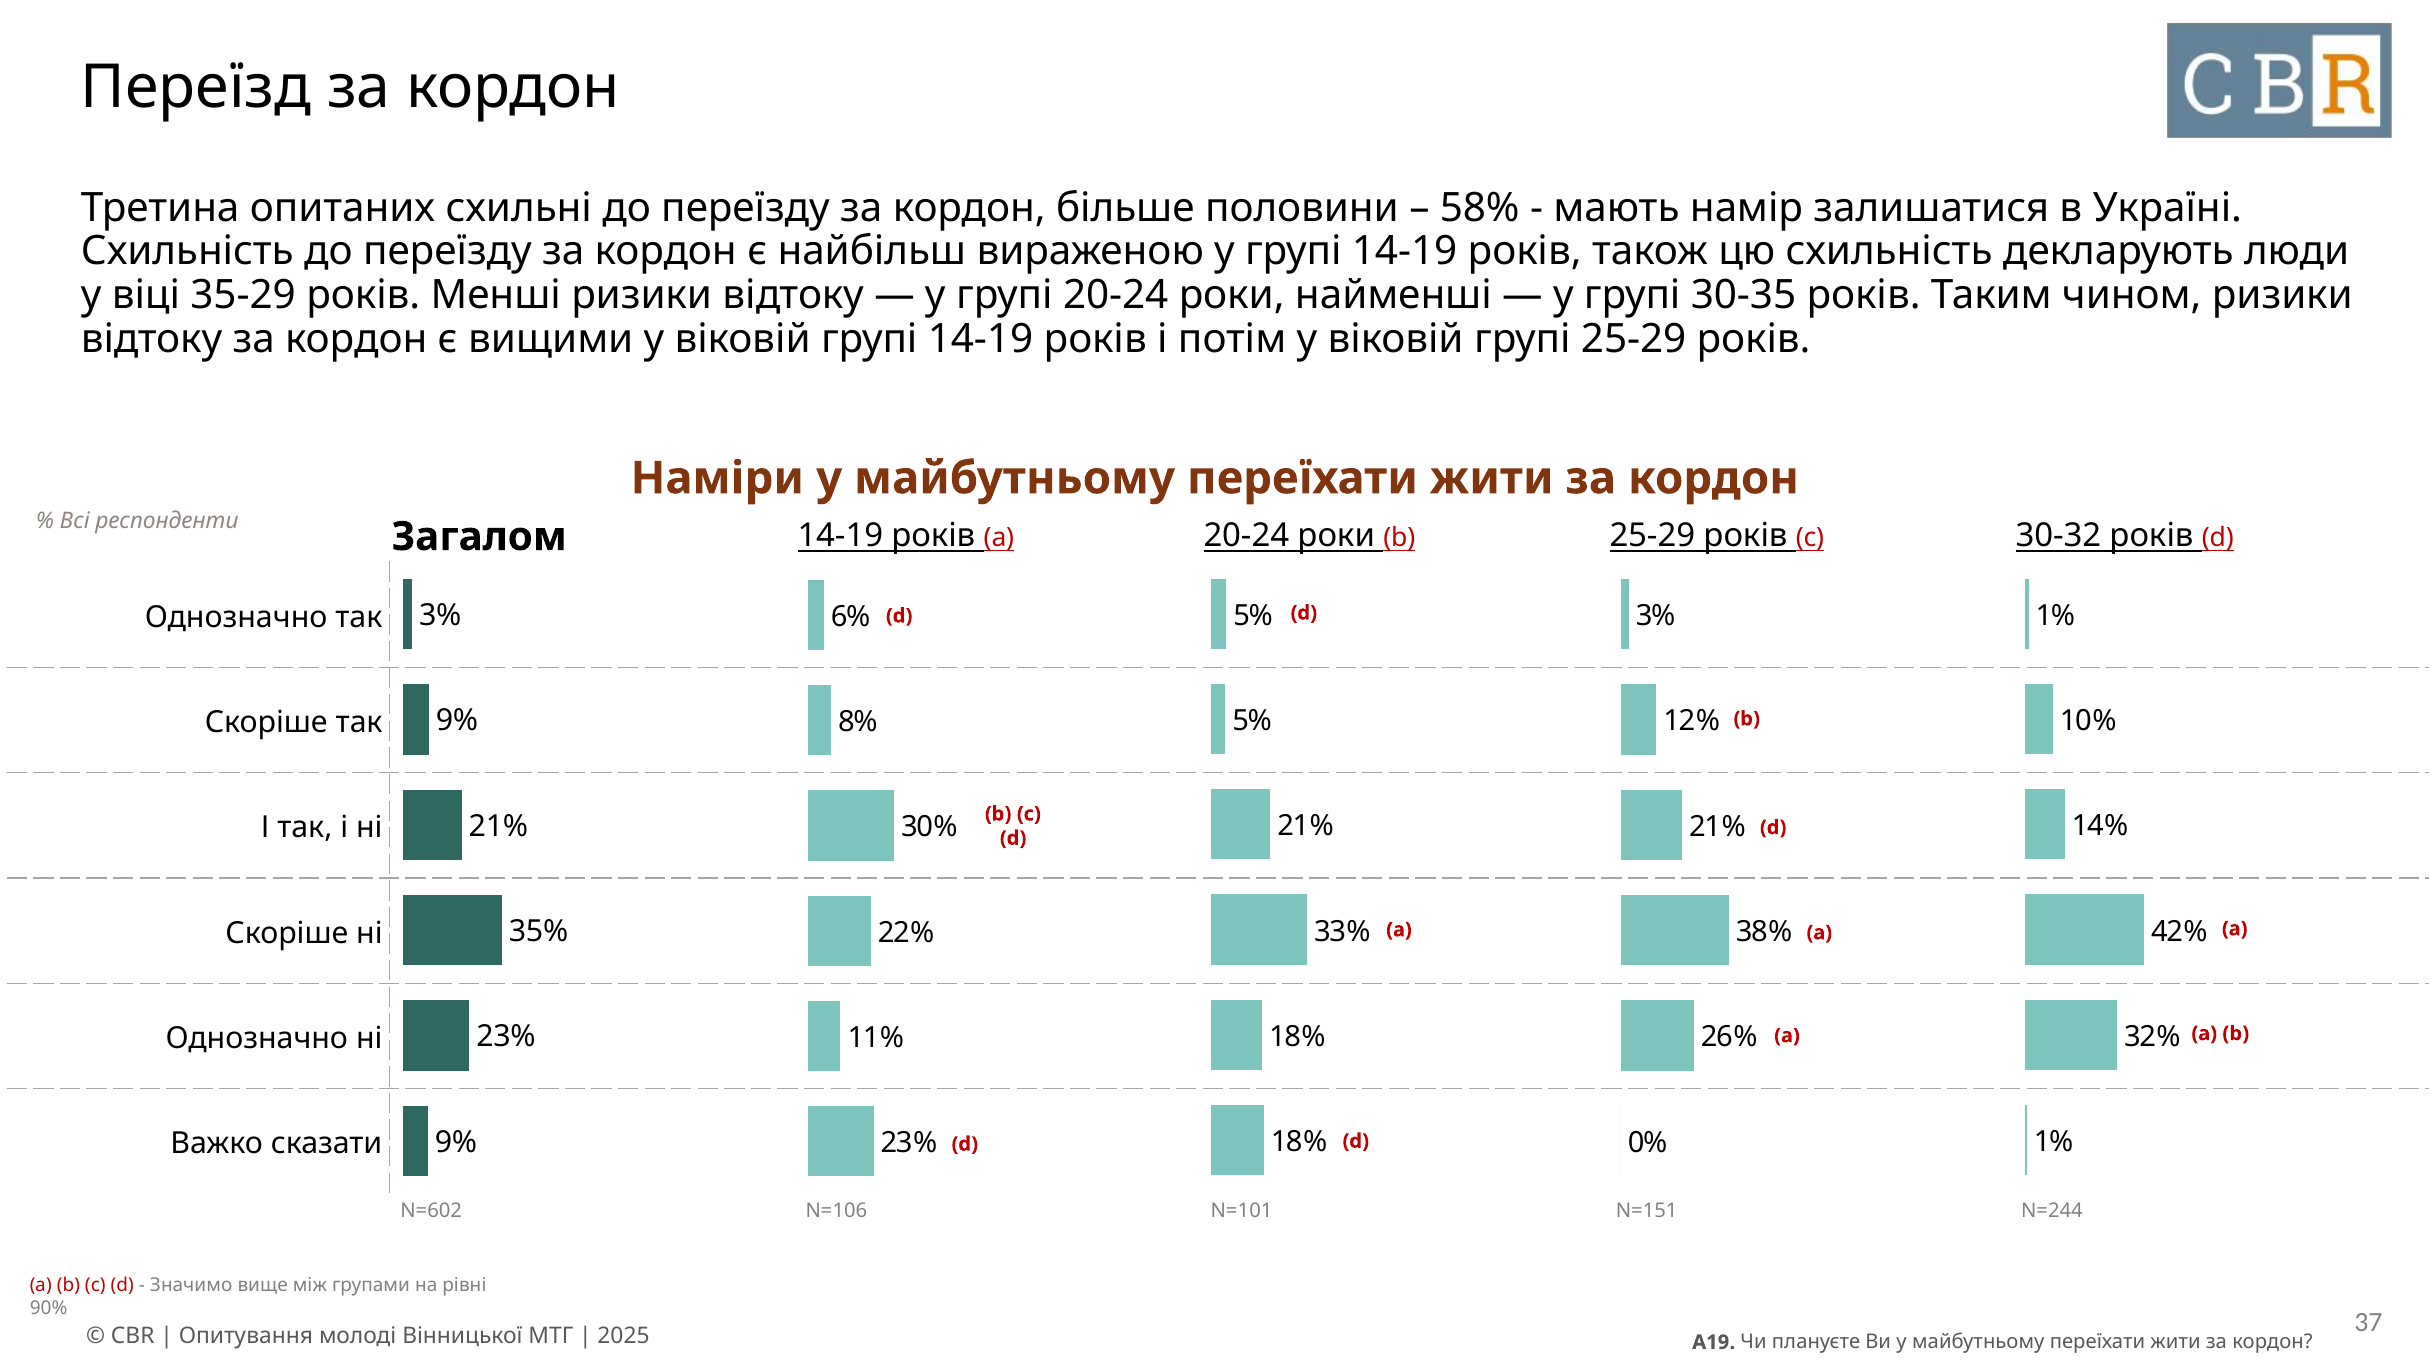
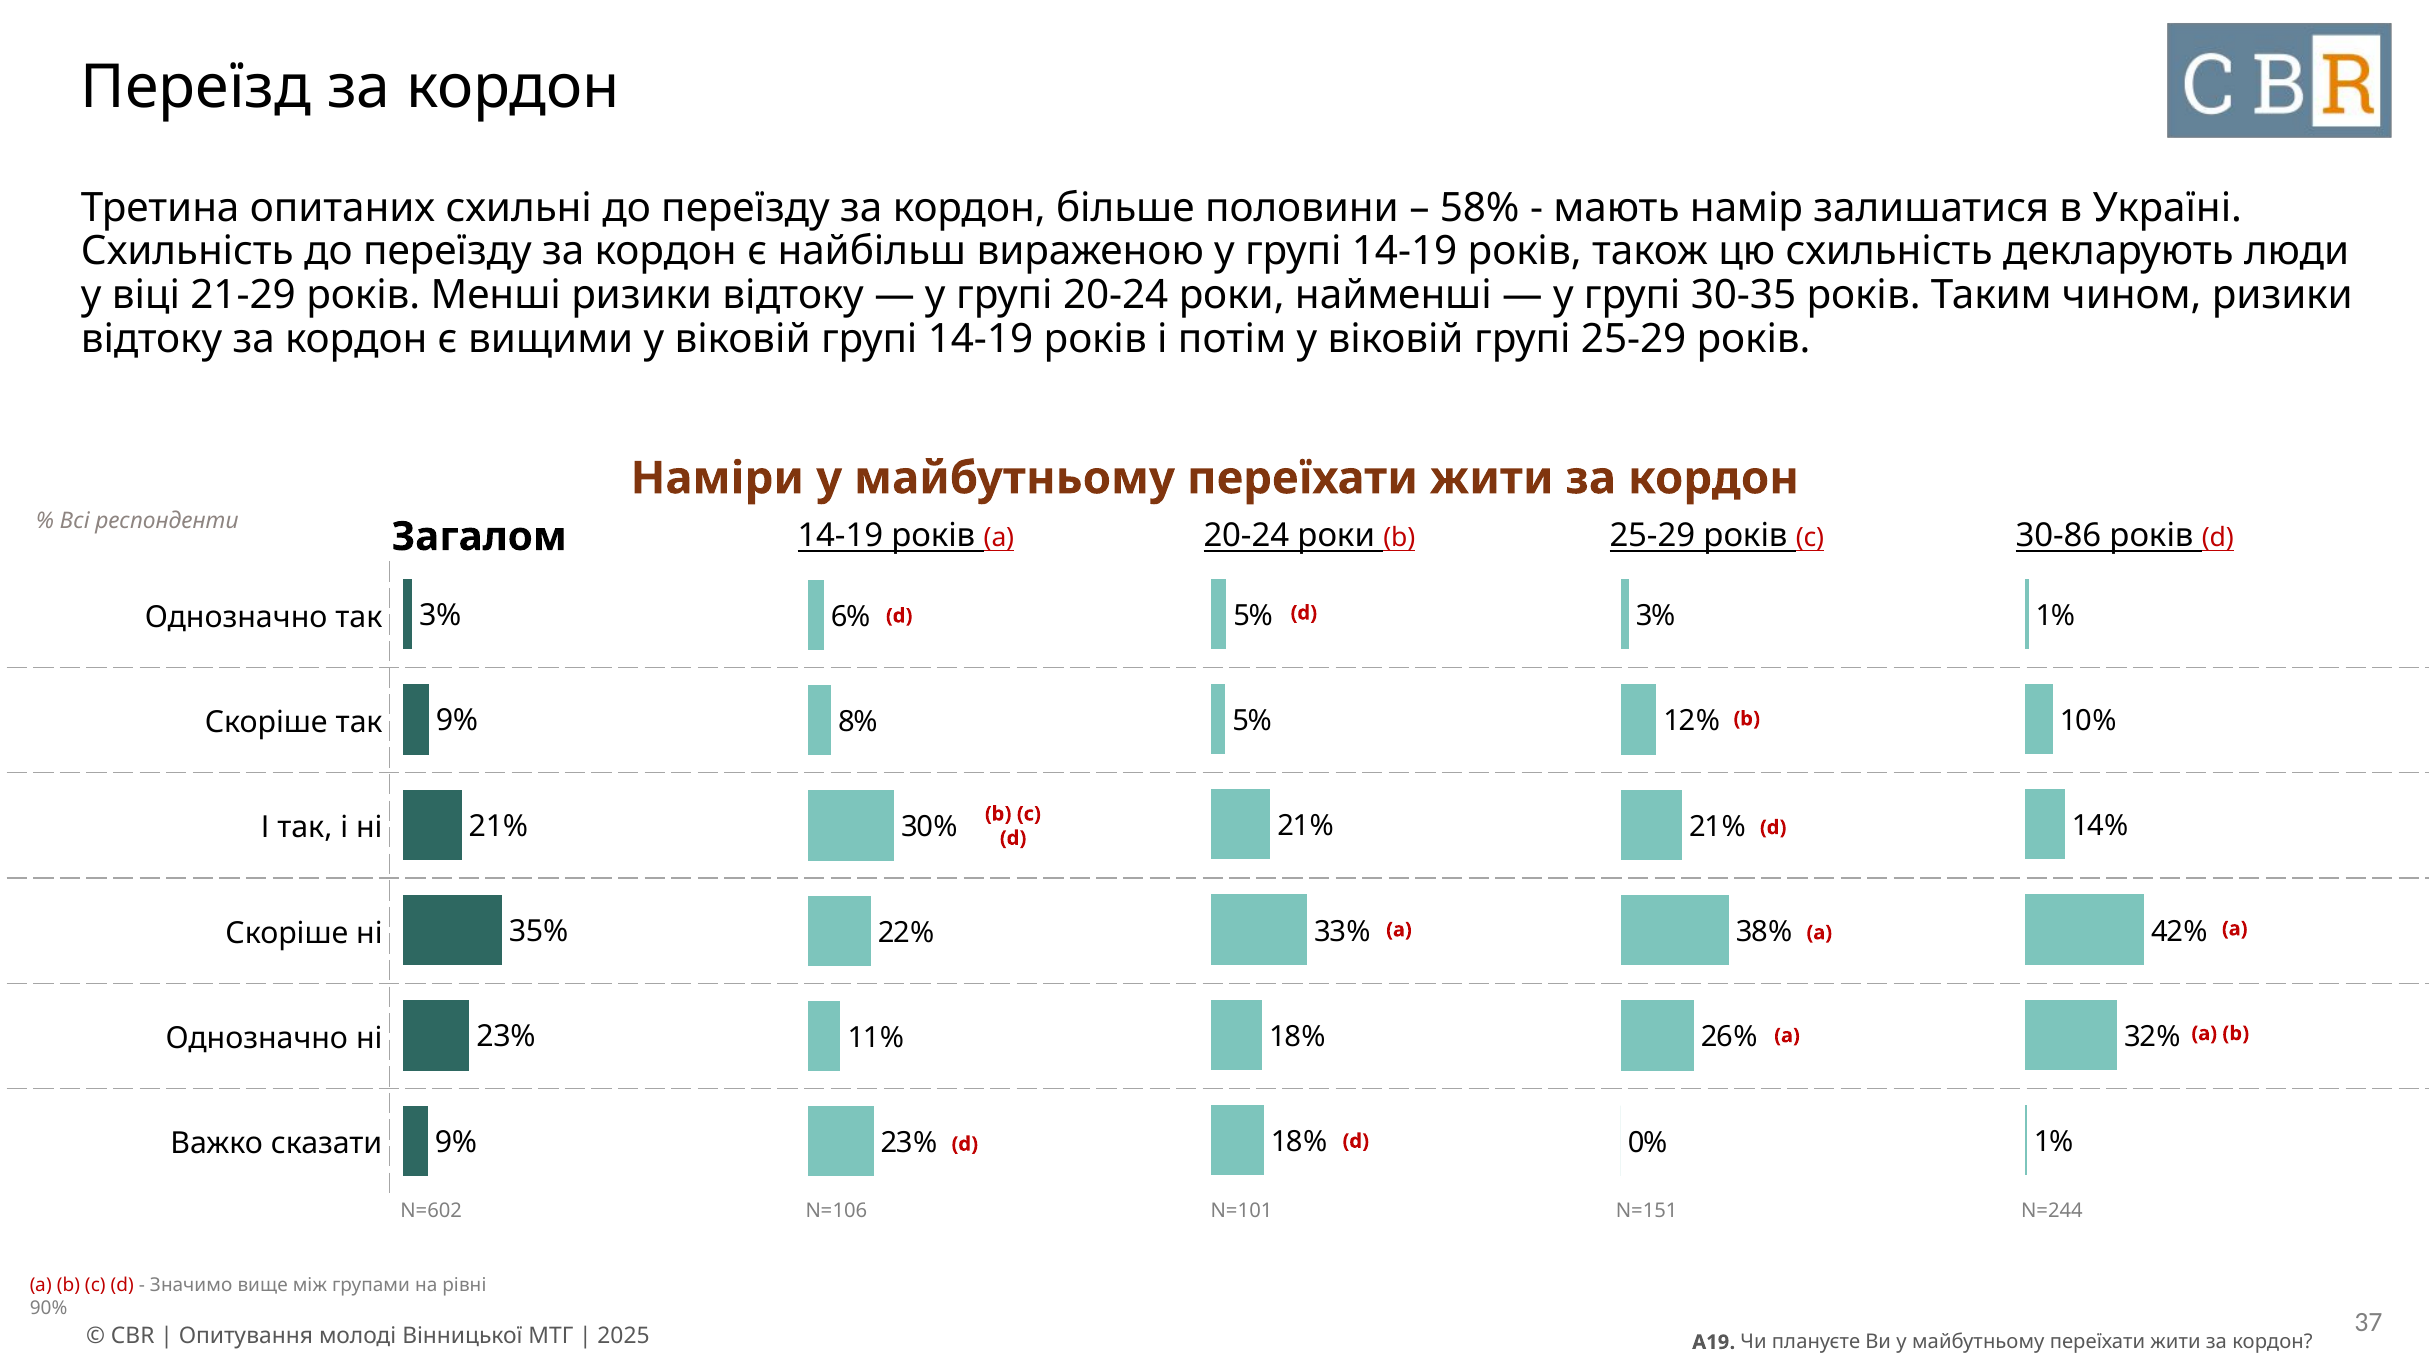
35-29: 35-29 -> 21-29 (243, 295)
30-32: 30-32 -> 30-86 (2058, 536)
